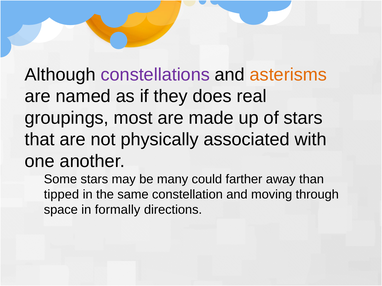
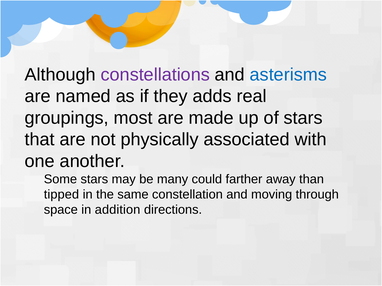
asterisms colour: orange -> blue (288, 75)
does: does -> adds (212, 96)
formally: formally -> addition (118, 210)
